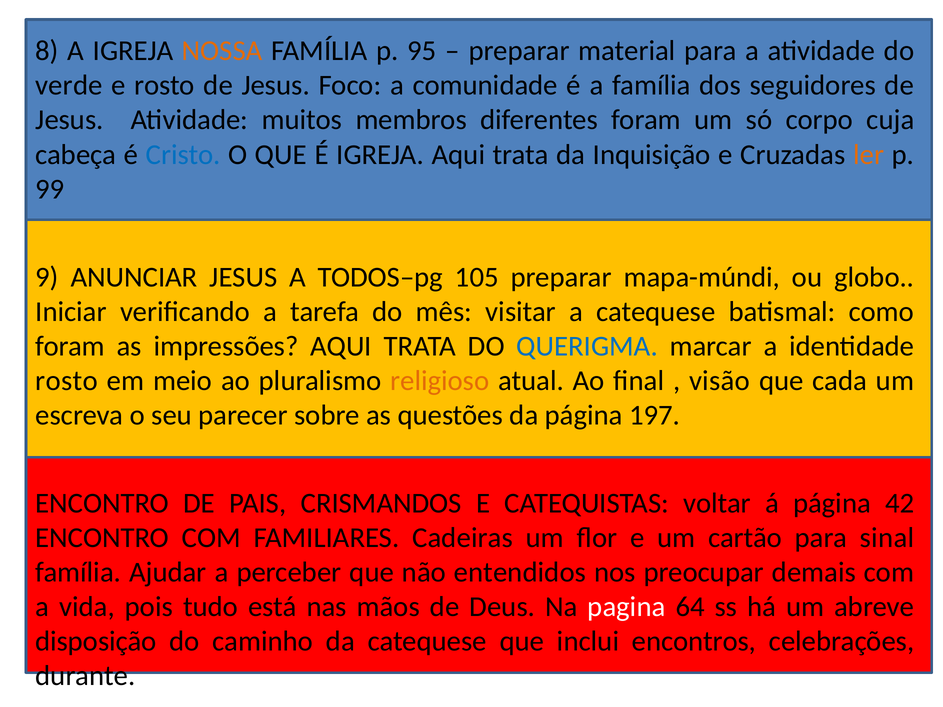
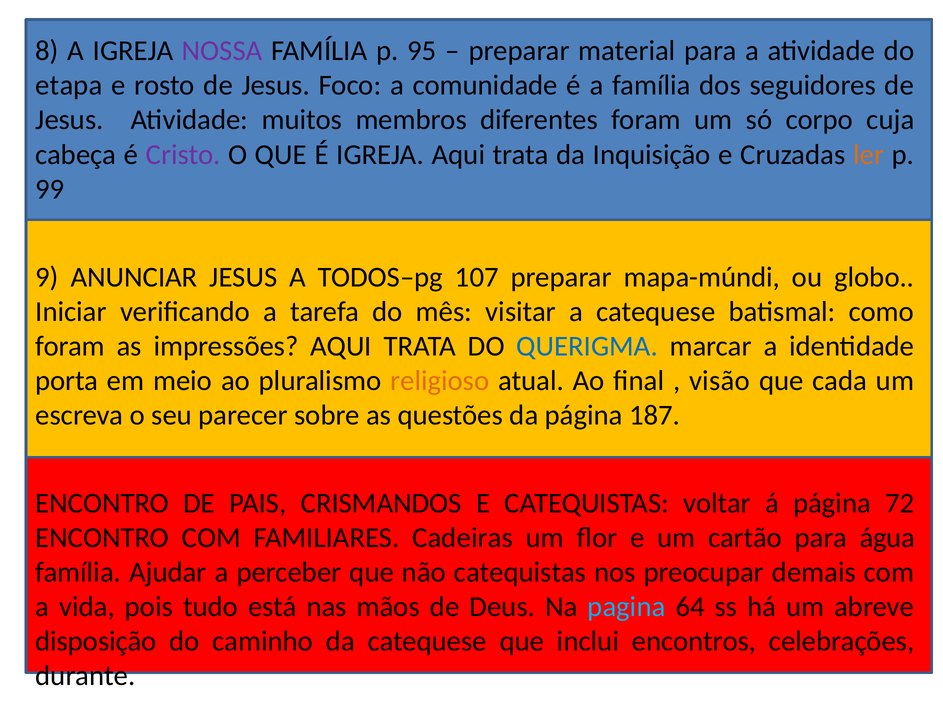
NOSSA colour: orange -> purple (222, 51)
verde: verde -> etapa (69, 85)
Cristo colour: blue -> purple (183, 155)
105: 105 -> 107 (477, 277)
rosto: rosto -> porta (67, 381)
197: 197 -> 187 (655, 415)
42: 42 -> 72 (900, 503)
sinal: sinal -> água (887, 538)
não entendidos: entendidos -> catequistas (520, 573)
pagina colour: white -> light blue (626, 607)
